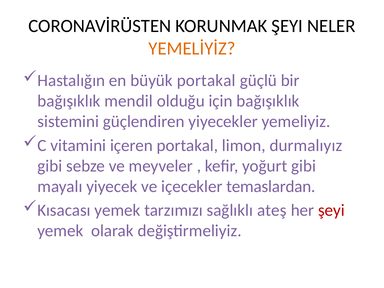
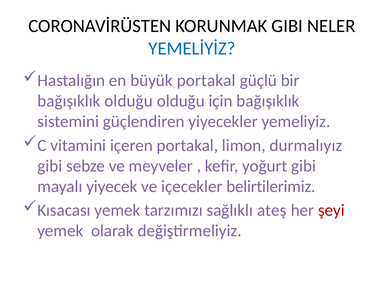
KORUNMAK ŞEYI: ŞEYI -> GIBI (287, 26)
YEMELİYİZ colour: orange -> blue (192, 48)
bağışıklık mendil: mendil -> olduğu (129, 101)
temaslardan: temaslardan -> belirtilerimiz (271, 186)
